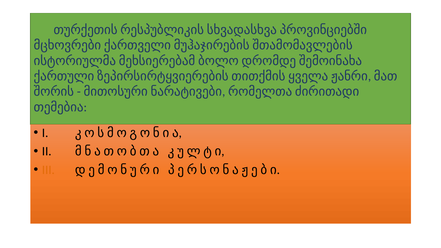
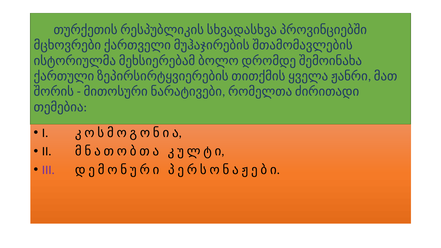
III colour: orange -> purple (48, 170)
